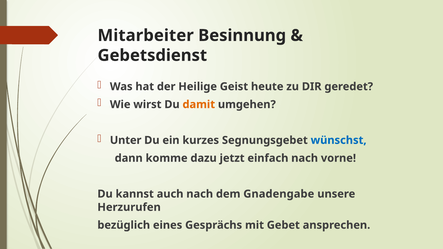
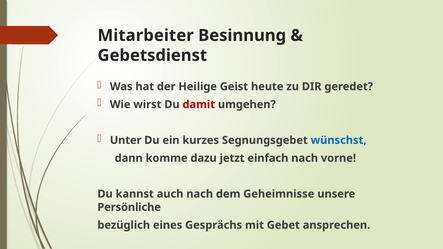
damit colour: orange -> red (199, 105)
Gnadengabe: Gnadengabe -> Geheimnisse (279, 194)
Herzurufen: Herzurufen -> Persönliche (129, 207)
